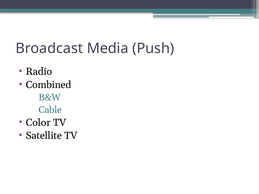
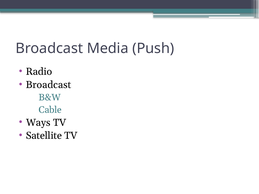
Combined: Combined -> Broadcast (49, 85)
Color: Color -> Ways (38, 123)
